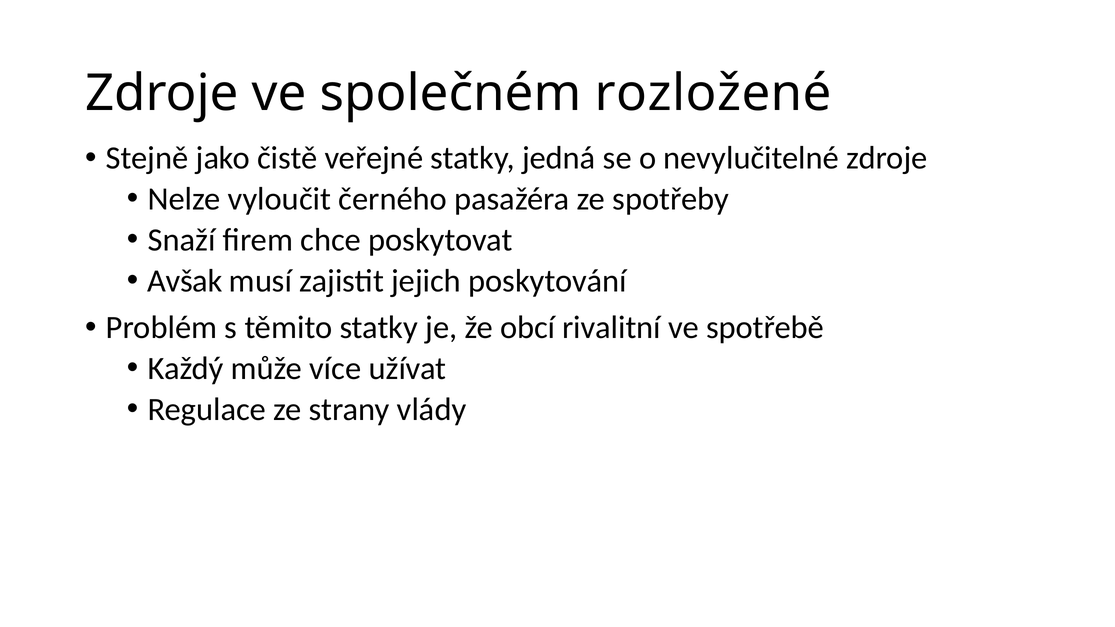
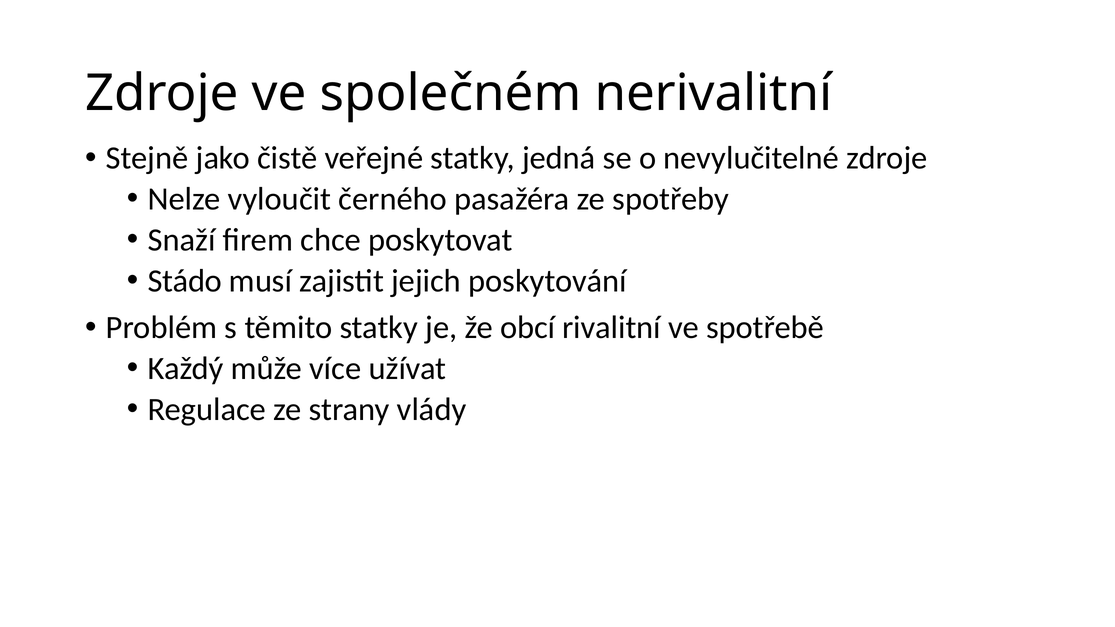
rozložené: rozložené -> nerivalitní (714, 94)
Avšak: Avšak -> Stádo (185, 281)
